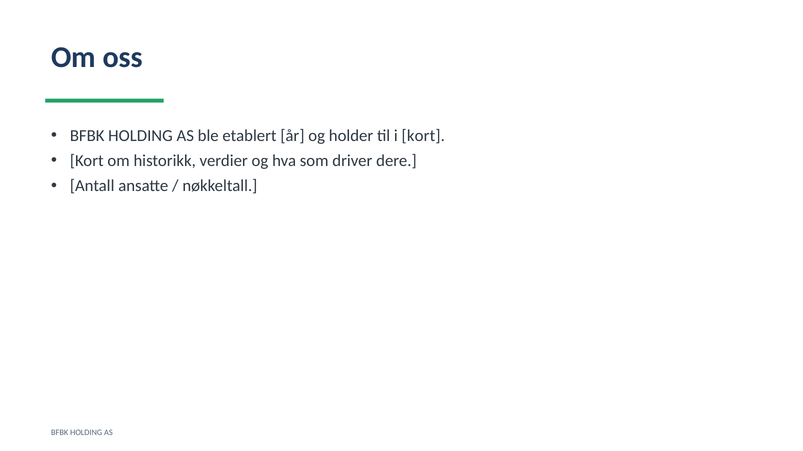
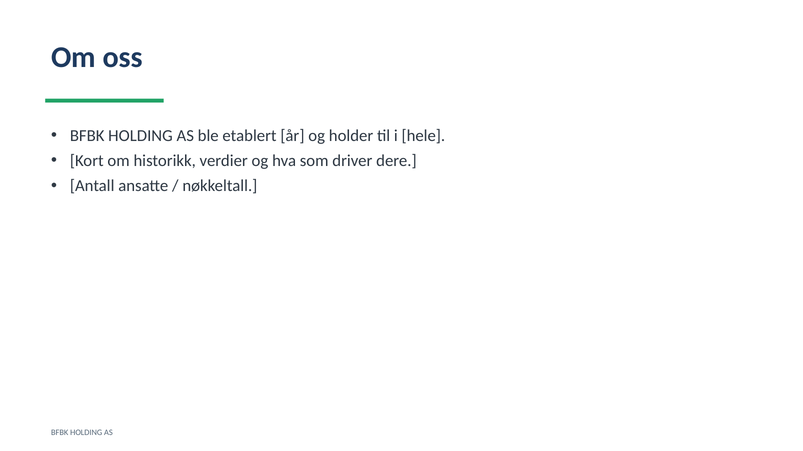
i kort: kort -> hele (423, 136)
